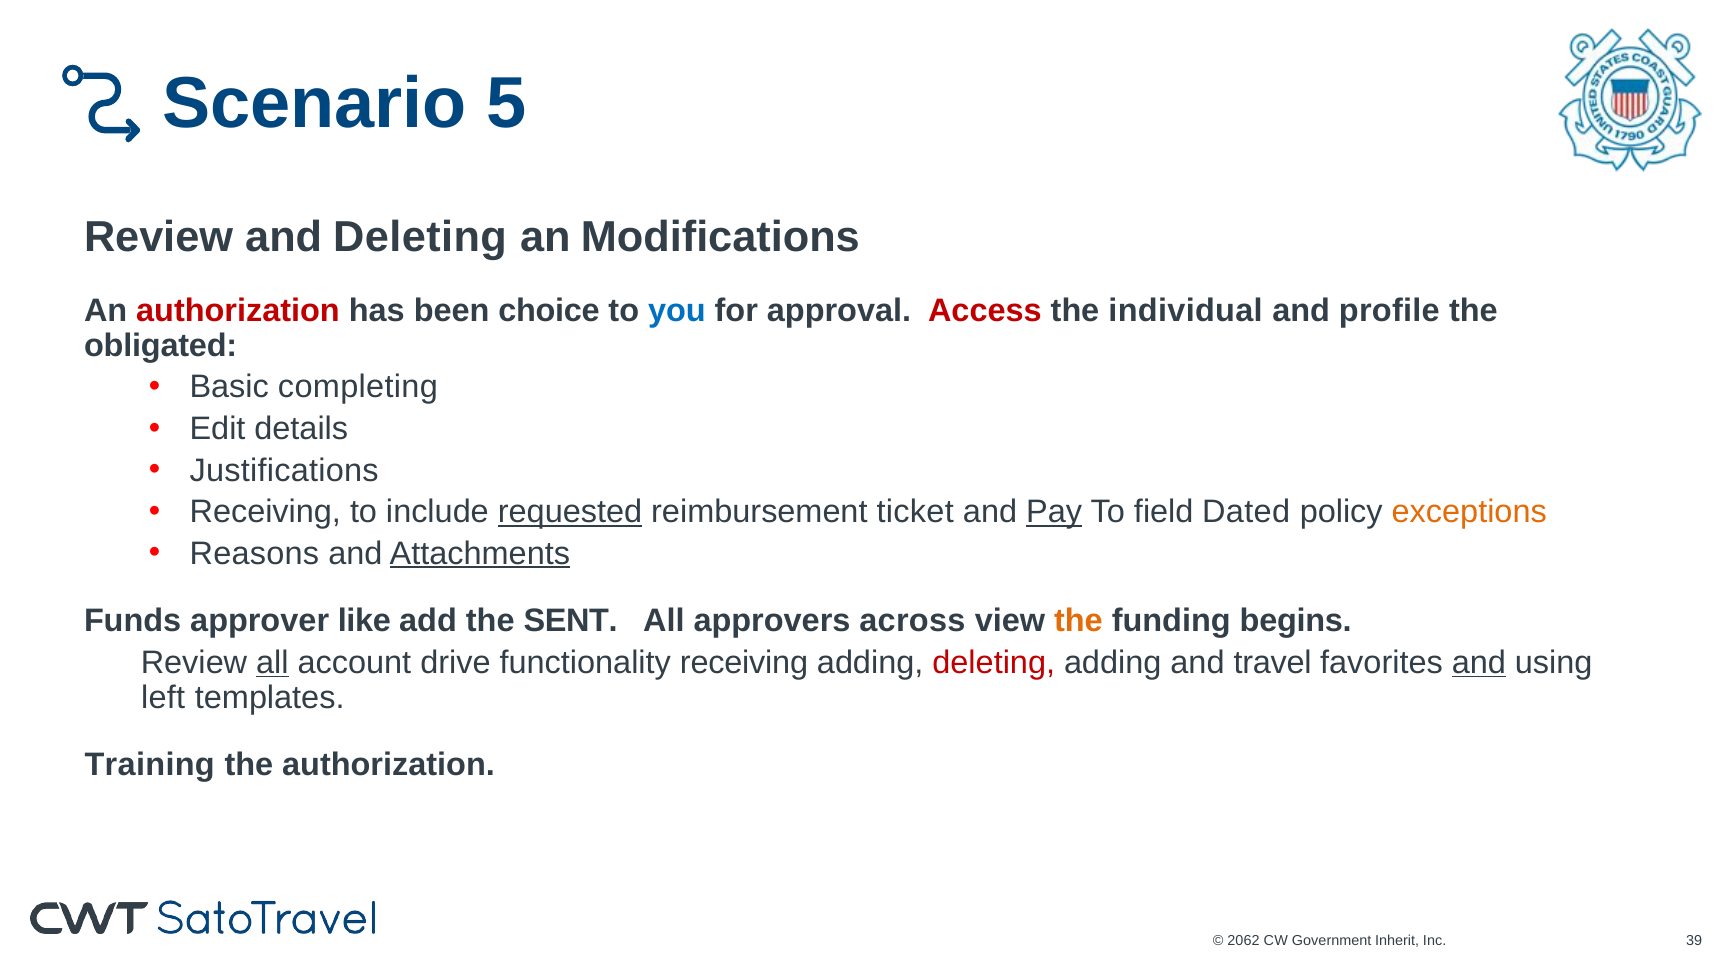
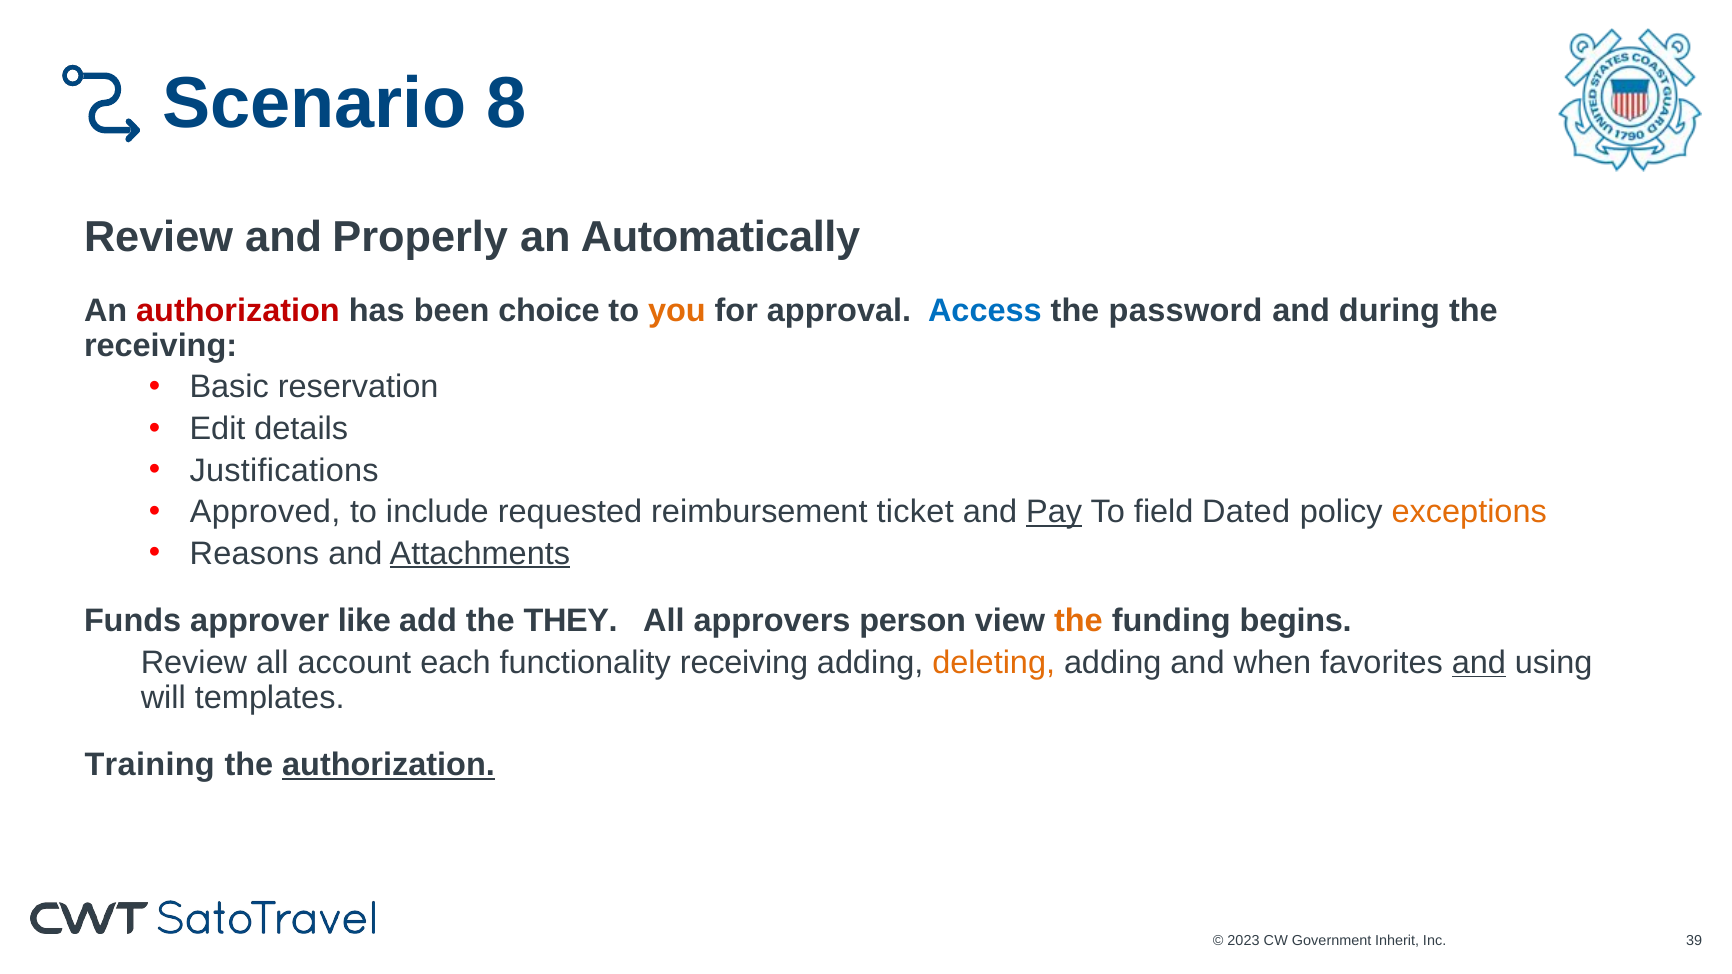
5: 5 -> 8 (507, 104)
and Deleting: Deleting -> Properly (420, 237)
Modifications: Modifications -> Automatically (721, 237)
you colour: blue -> orange (677, 311)
Access colour: red -> blue (985, 311)
individual: individual -> password (1186, 311)
profile: profile -> during (1389, 311)
obligated: obligated -> receiving (161, 346)
completing: completing -> reservation (358, 387)
Receiving: Receiving -> Approved (265, 512)
requested underline: present -> none (570, 512)
SENT: SENT -> THEY (571, 621)
across: across -> person (913, 621)
all underline: present -> none (272, 663)
drive: drive -> each (455, 663)
deleting colour: red -> orange (994, 663)
travel: travel -> when (1272, 663)
left: left -> will (163, 698)
authorization underline: none -> present (389, 765)
2062: 2062 -> 2023 (1244, 941)
